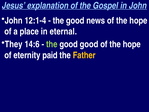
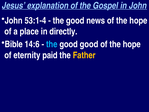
12:1-4: 12:1-4 -> 53:1-4 (35, 21)
eternal: eternal -> directly (63, 31)
They: They -> Bible (14, 44)
the colour: light green -> light blue (52, 44)
